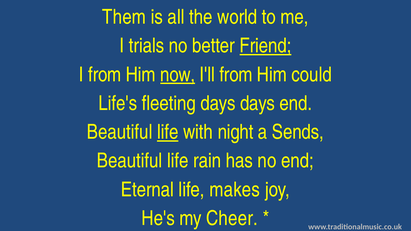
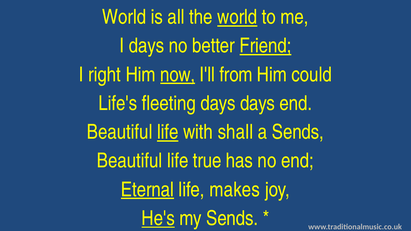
Them: Them -> World (124, 17)
world underline: none -> present (237, 17)
I trials: trials -> days (147, 46)
I from: from -> right (105, 75)
night: night -> shall (235, 132)
rain: rain -> true (207, 161)
Eternal underline: none -> present (147, 190)
He's underline: none -> present (158, 219)
my Cheer: Cheer -> Sends (232, 219)
